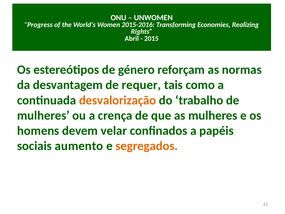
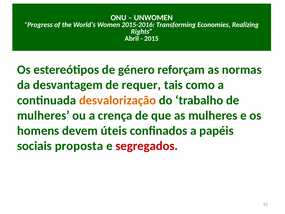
velar: velar -> úteis (114, 131)
aumento: aumento -> proposta (79, 146)
segregados colour: orange -> red (147, 146)
